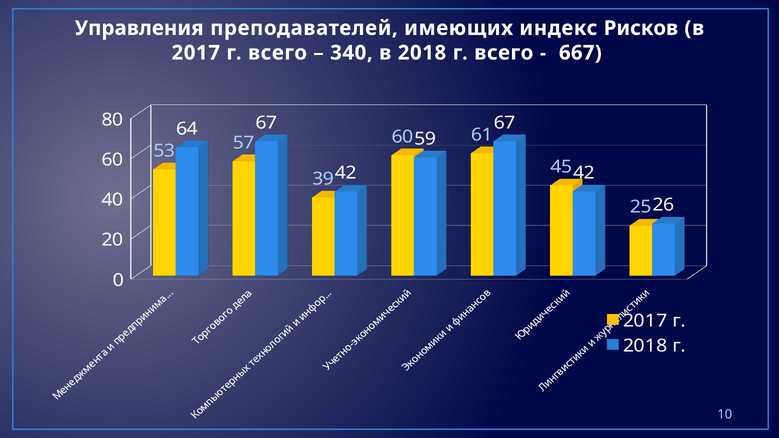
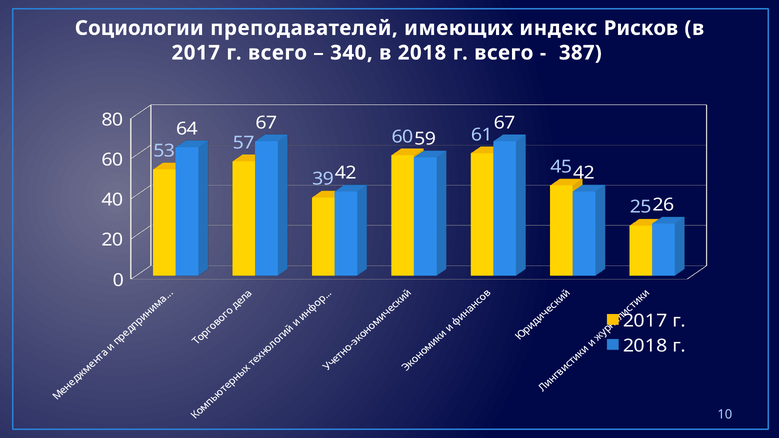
Управления: Управления -> Социологии (139, 28)
667: 667 -> 387 (580, 53)
